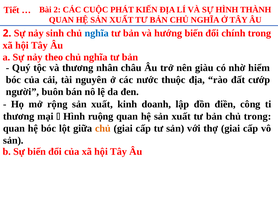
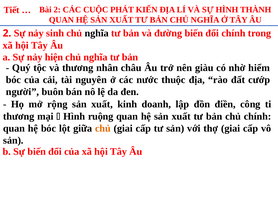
nghĩa colour: blue -> black (97, 33)
hướng: hướng -> đường (168, 33)
theo: theo -> hiện (54, 57)
chủ trong: trong -> chính (258, 116)
